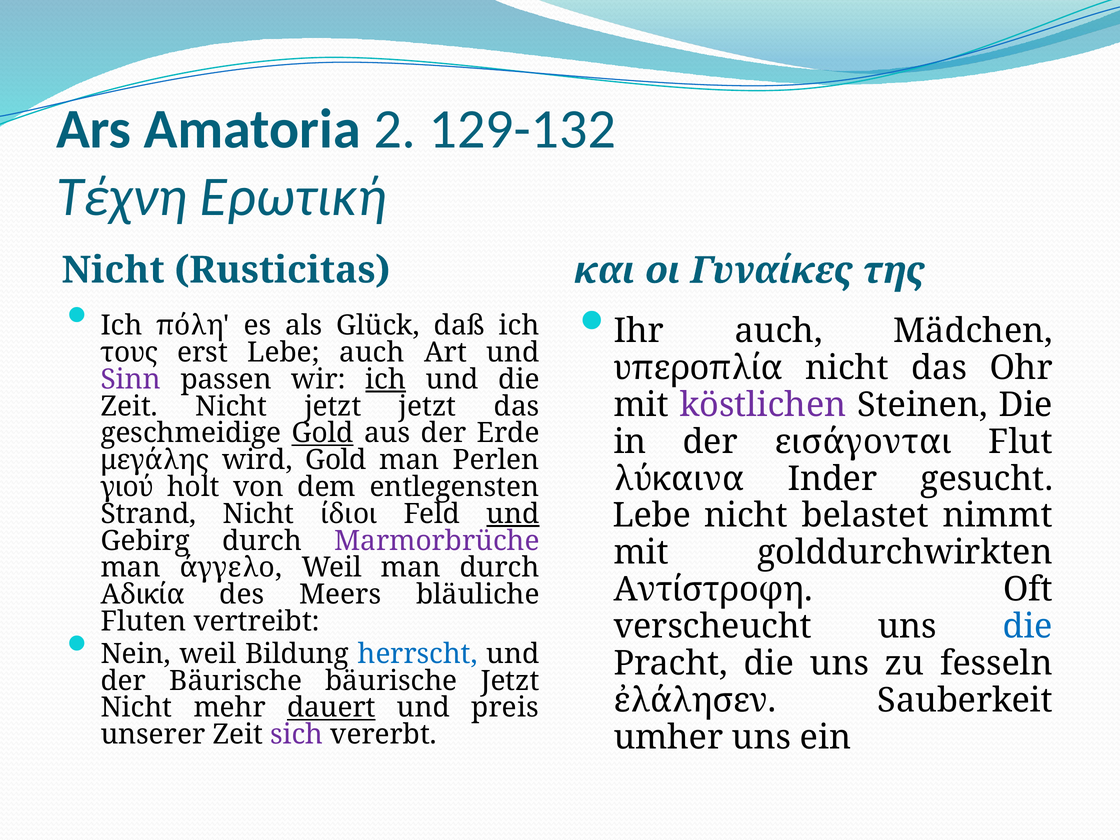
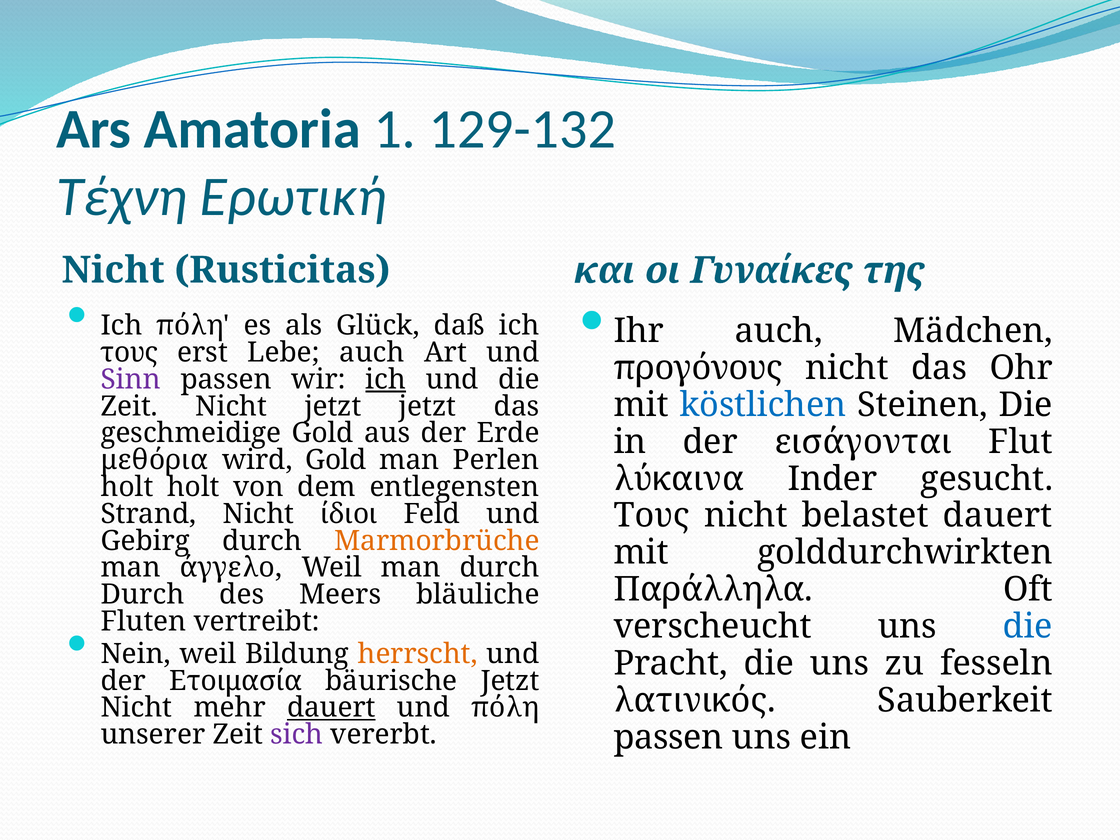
2: 2 -> 1 (395, 129)
υπεροπλία: υπεροπλία -> προγόνους (698, 368)
köstlichen colour: purple -> blue (763, 405)
Gold underline: present -> none (323, 433)
μεγάλης: μεγάλης -> μεθόρια (155, 460)
γιού: γιού -> holt (127, 487)
und underline: present -> none (513, 514)
Lebe: Lebe -> Τους (652, 516)
belastet nimmt: nimmt -> dauert (998, 516)
Marmorbrüche colour: purple -> orange (437, 541)
Αντίστροφη: Αντίστροφη -> Παράλληλα (713, 590)
Αδικία: Αδικία -> Durch (143, 595)
herrscht colour: blue -> orange (418, 654)
der Bäurische: Bäurische -> Ετοιμασία (236, 681)
ἐλάλησεν: ἐλάλησεν -> λατινικός (695, 700)
und preis: preis -> πόλη (505, 708)
umher: umher -> passen (668, 737)
